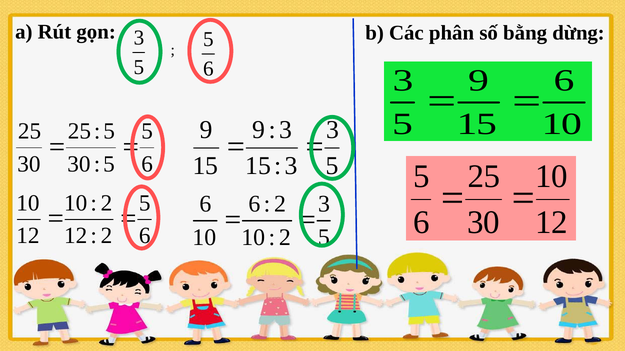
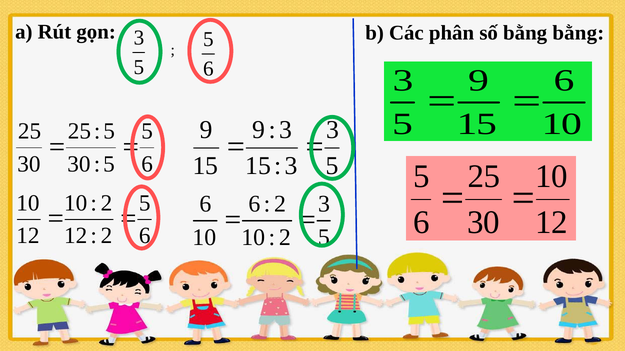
bằng dừng: dừng -> bằng (578, 33)
